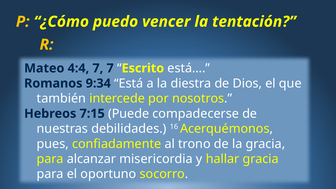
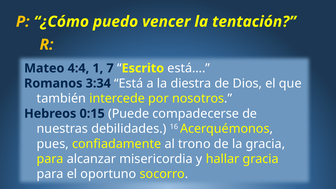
4:4 7: 7 -> 1 (98, 68)
9:34: 9:34 -> 3:34 (98, 83)
7:15: 7:15 -> 0:15 (92, 114)
